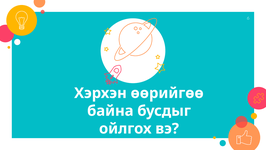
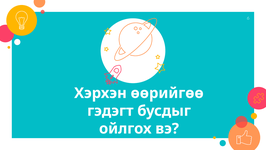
байна: байна -> гэдэгт (110, 111)
